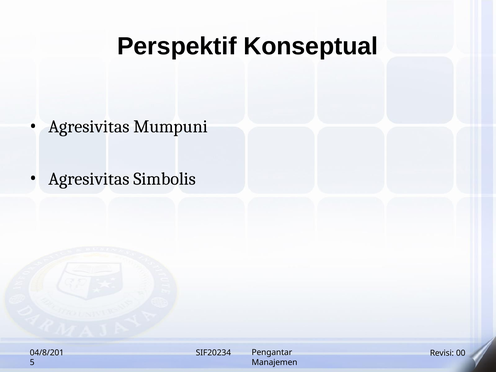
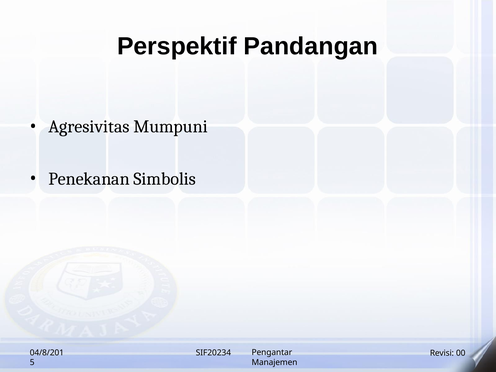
Konseptual: Konseptual -> Pandangan (311, 46)
Agresivitas: Agresivitas -> Penekanan (89, 179)
